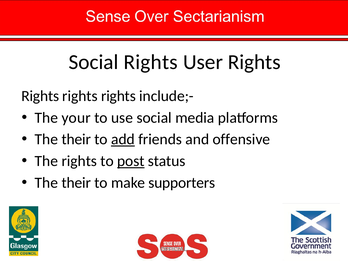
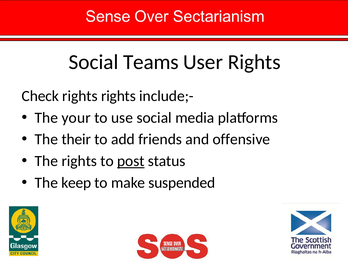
Social Rights: Rights -> Teams (151, 62)
Rights: Rights -> Check (40, 96)
add underline: present -> none (123, 139)
their: their -> keep (76, 183)
supporters: supporters -> suspended (182, 183)
